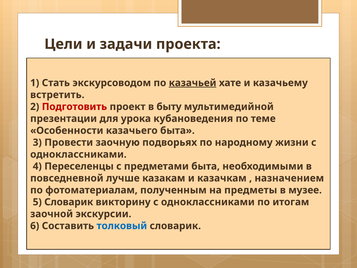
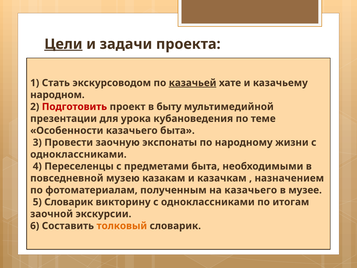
Цели underline: none -> present (63, 44)
встретить: встретить -> народном (57, 95)
подворьях: подворьях -> экспонаты (170, 142)
лучше: лучше -> музею (123, 178)
на предметы: предметы -> казачьего (251, 190)
толковый colour: blue -> orange (122, 226)
